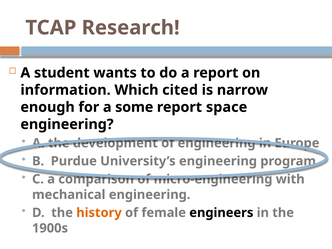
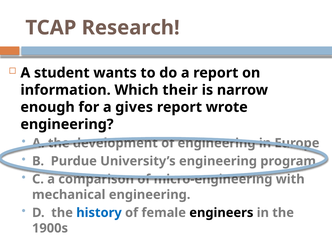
cited: cited -> their (180, 90)
some: some -> gives (134, 107)
space: space -> wrote (227, 107)
history colour: orange -> blue (99, 213)
